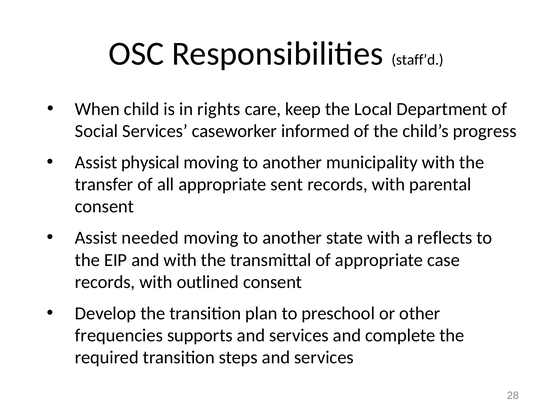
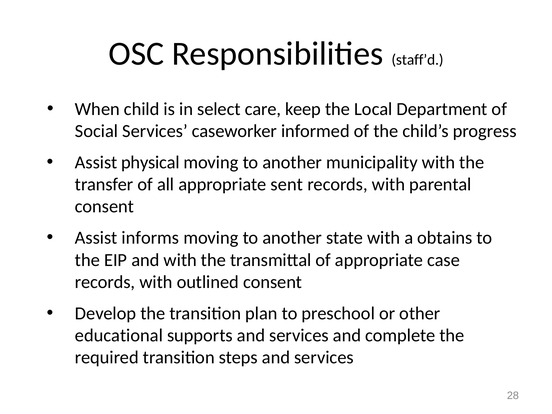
rights: rights -> select (219, 109)
needed: needed -> informs (150, 238)
reflects: reflects -> obtains (445, 238)
frequencies: frequencies -> educational (119, 335)
